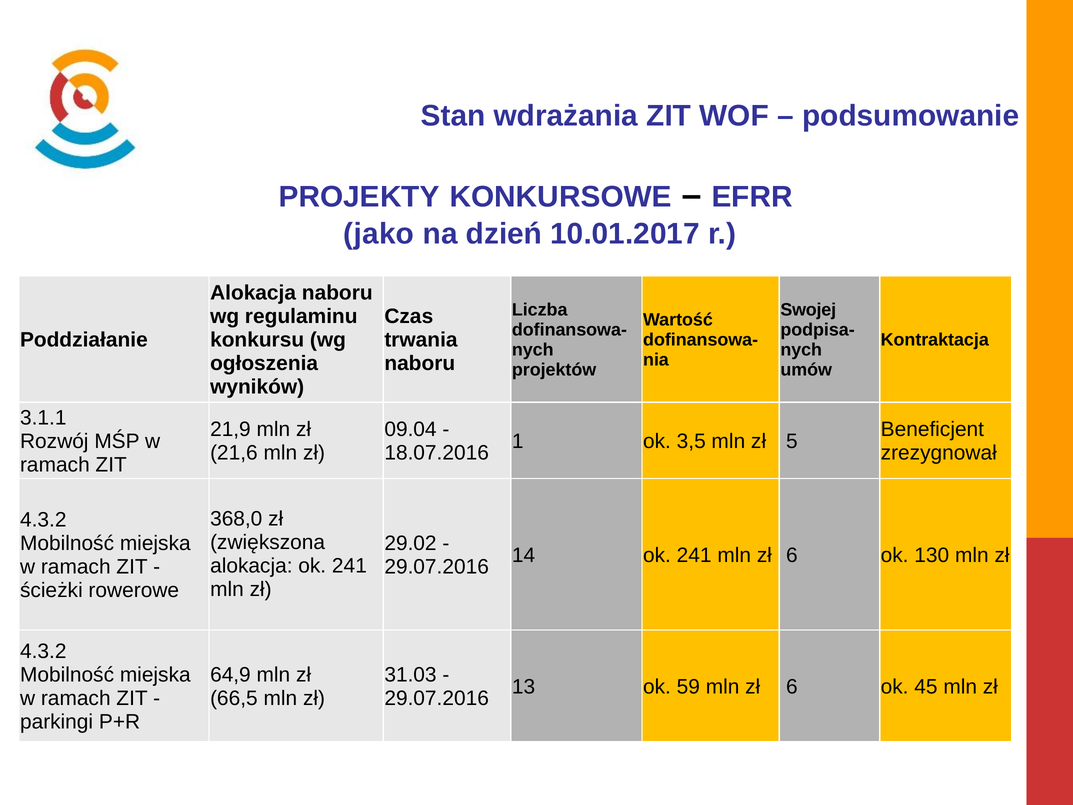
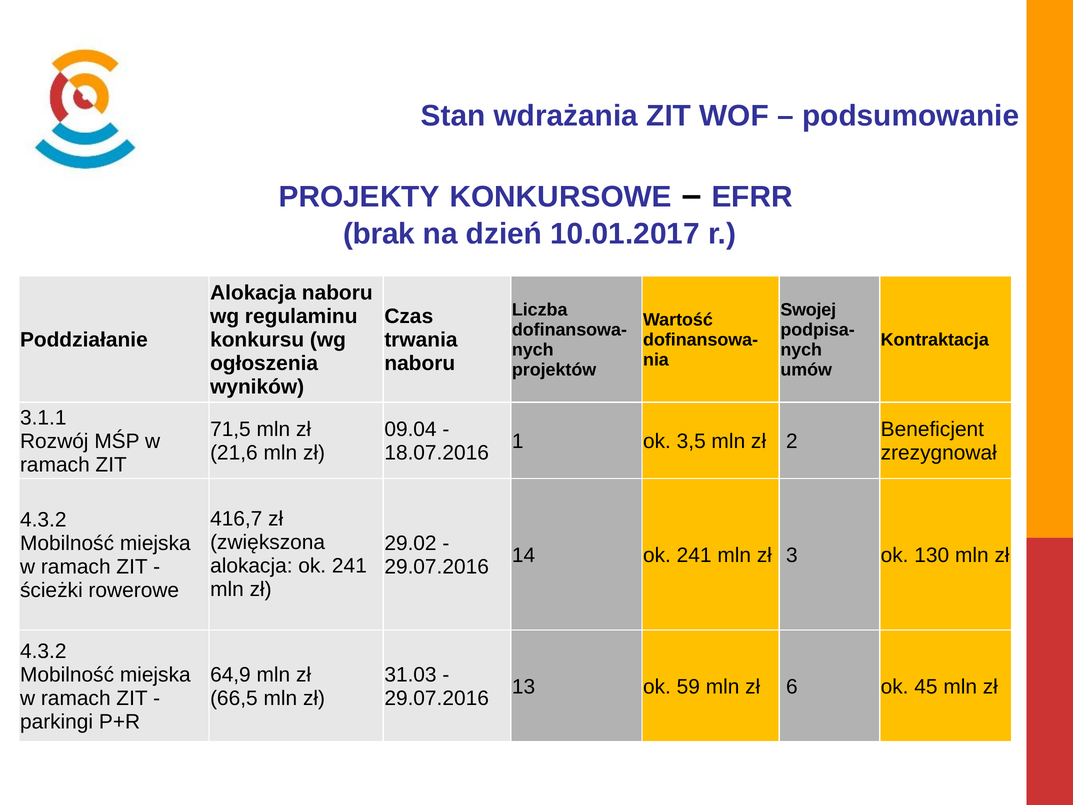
jako: jako -> brak (379, 234)
21,9: 21,9 -> 71,5 (230, 429)
5: 5 -> 2 (792, 441)
368,0: 368,0 -> 416,7 (236, 519)
241 mln zł 6: 6 -> 3 (792, 555)
